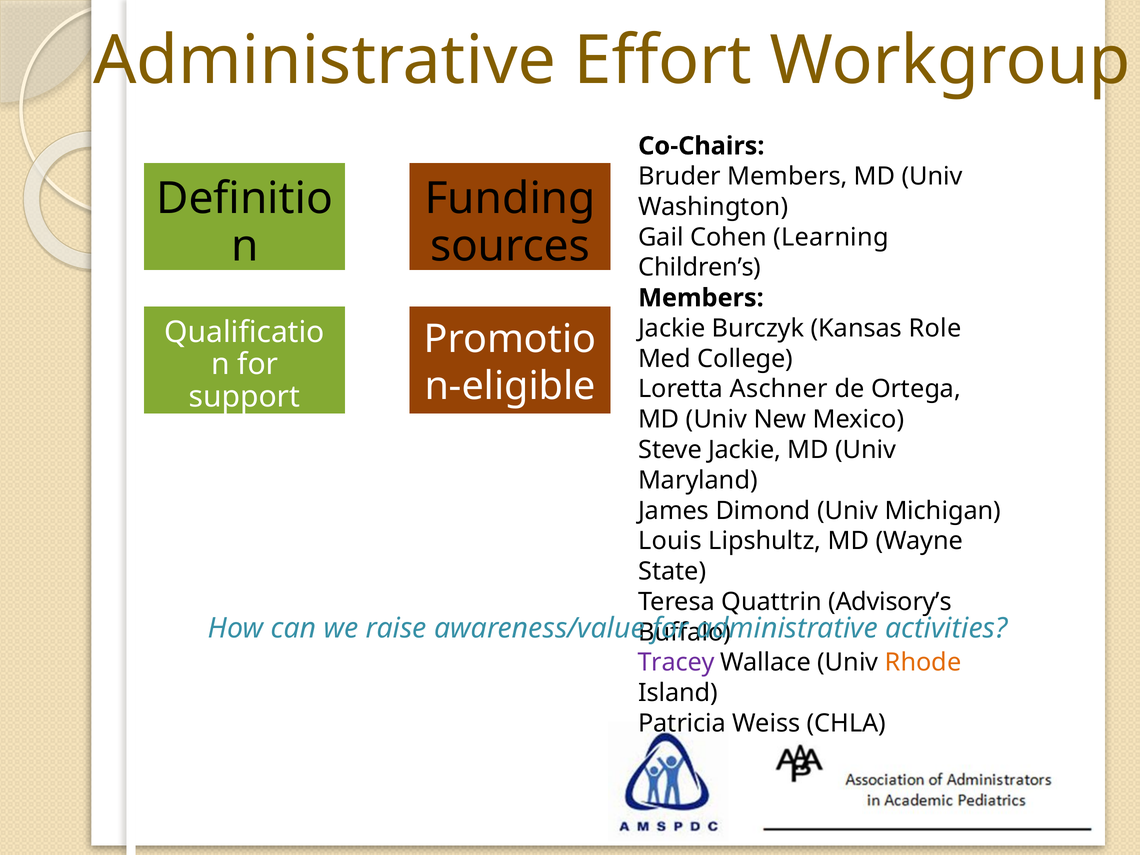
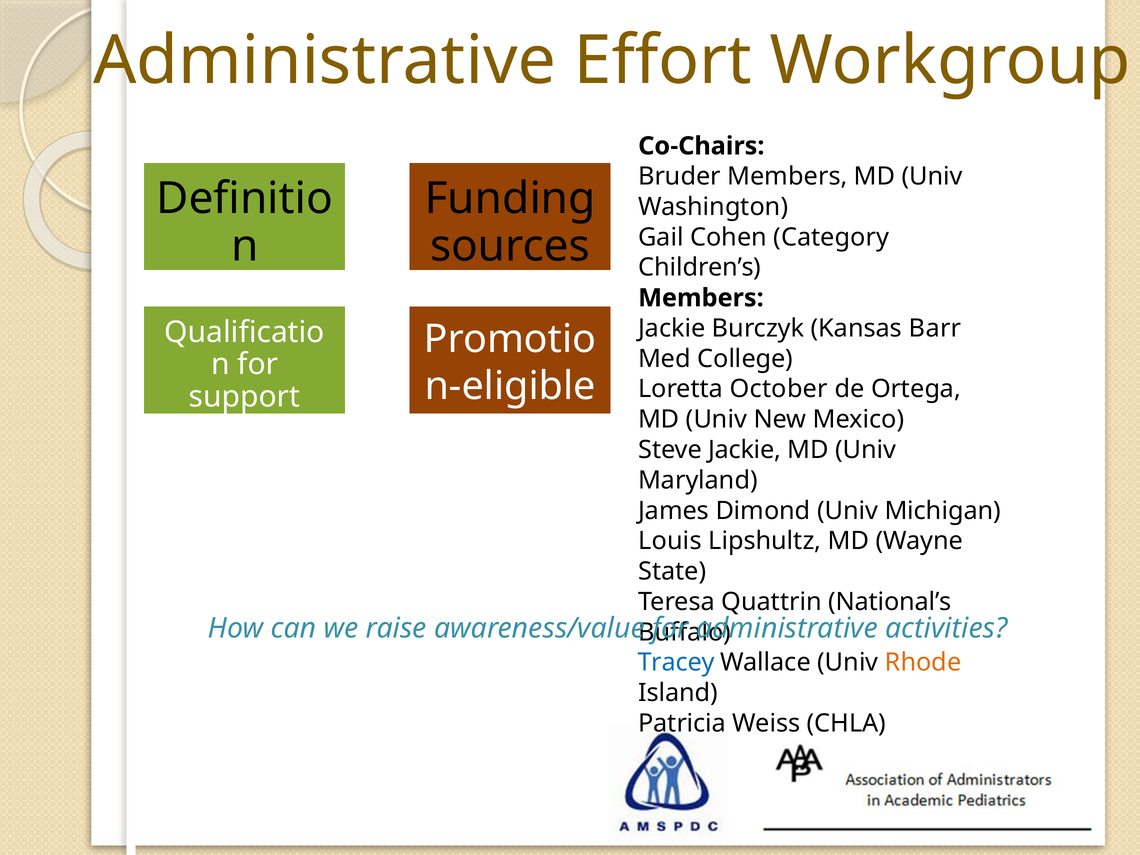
Learning: Learning -> Category (831, 237)
Role: Role -> Barr (935, 328)
Aschner: Aschner -> October (779, 389)
Advisory’s: Advisory’s -> National’s (890, 602)
Tracey colour: purple -> blue (676, 663)
